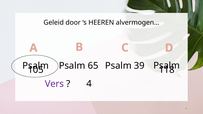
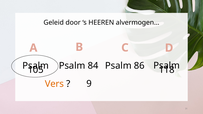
65: 65 -> 84 (93, 66)
39: 39 -> 86 (139, 66)
Vers colour: purple -> orange (54, 84)
4: 4 -> 9 (89, 84)
